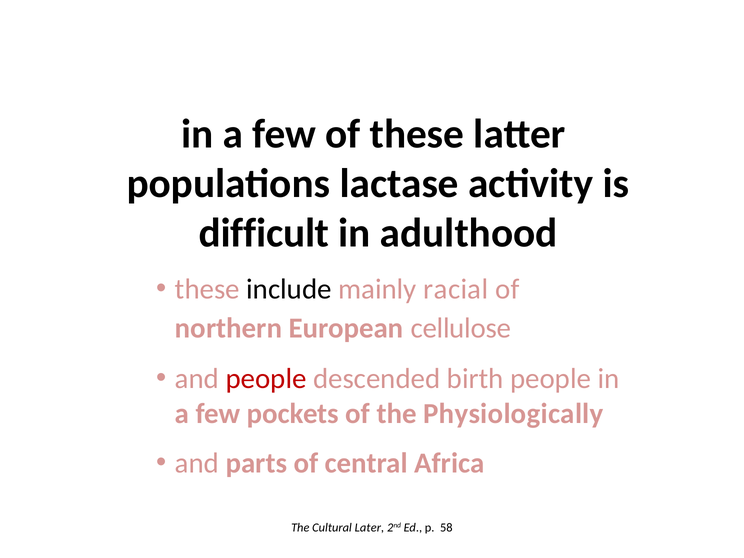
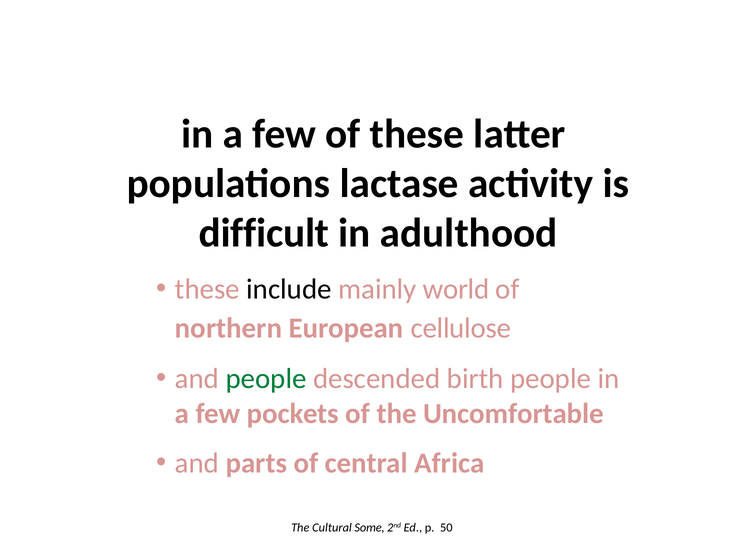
racial: racial -> world (456, 289)
people colour: red -> green (266, 379)
Physiologically: Physiologically -> Uncomfortable (513, 413)
Later: Later -> Some (370, 527)
58: 58 -> 50 (446, 527)
